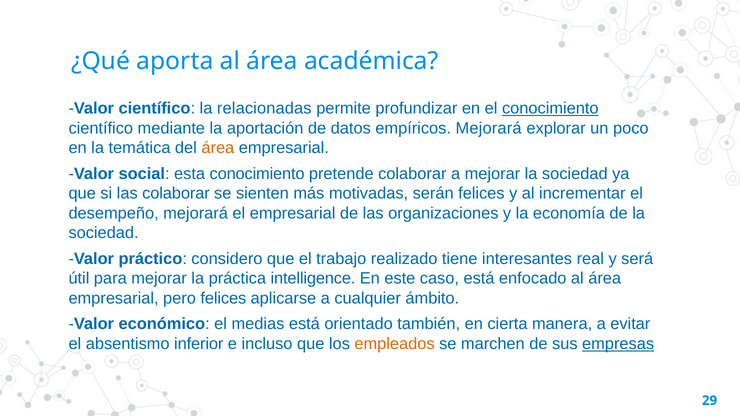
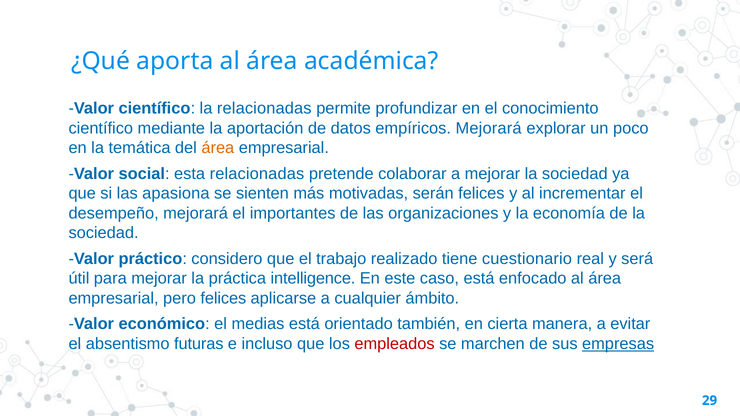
conocimiento underline: present -> none (550, 108)
esta conocimiento: conocimiento -> relacionadas (257, 174)
las colaborar: colaborar -> apasiona (176, 194)
el empresarial: empresarial -> importantes (293, 213)
interesantes: interesantes -> cuestionario (527, 259)
inferior: inferior -> futuras (199, 344)
empleados colour: orange -> red (395, 344)
